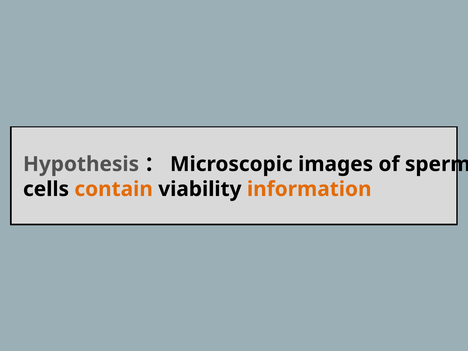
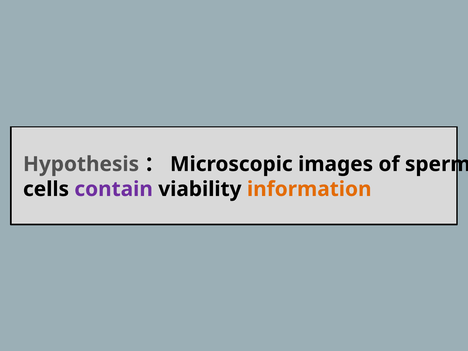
contain colour: orange -> purple (114, 189)
